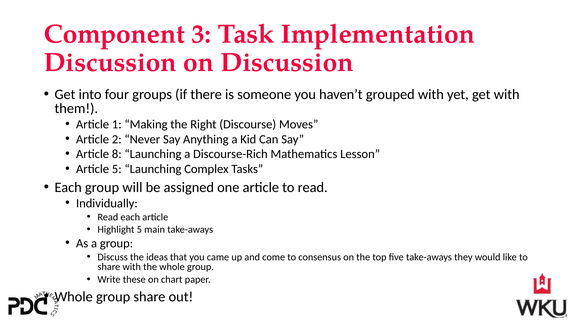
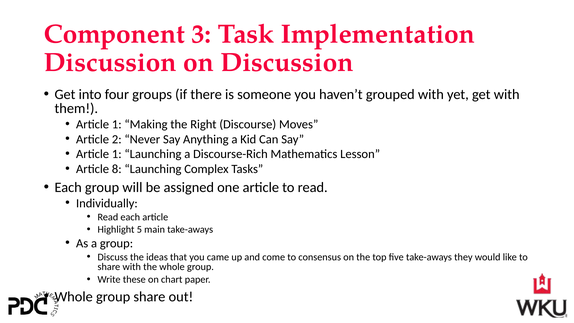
8: 8 -> 1 (117, 154)
Article 5: 5 -> 8 (117, 169)
